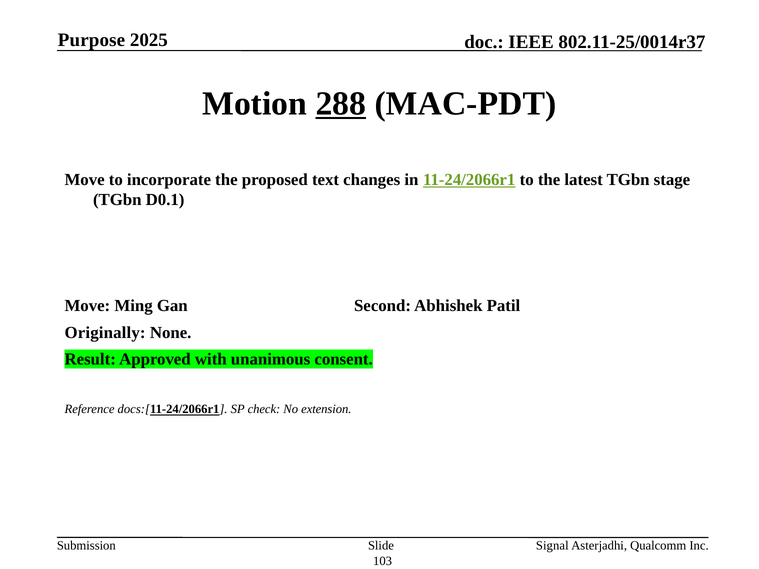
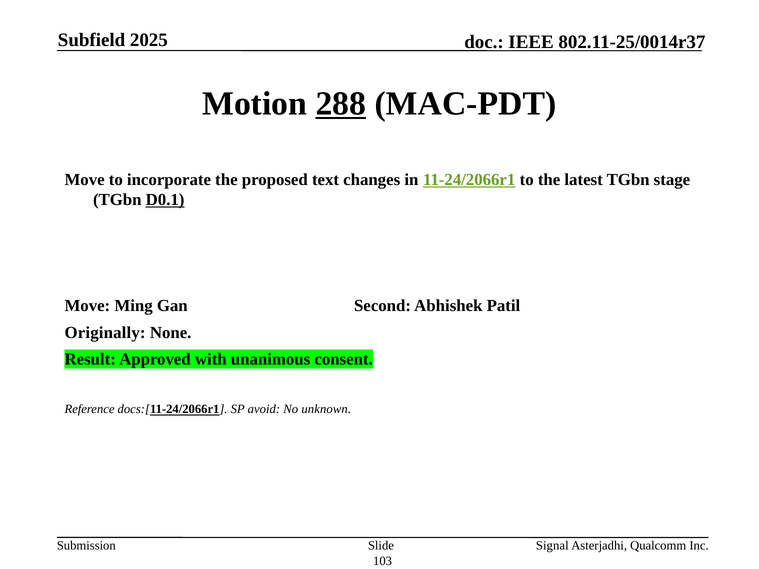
Purpose: Purpose -> Subfield (92, 40)
D0.1 underline: none -> present (165, 200)
check: check -> avoid (264, 409)
extension: extension -> unknown (326, 409)
